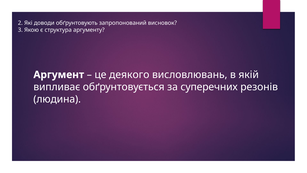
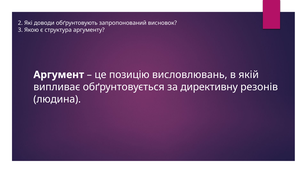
деякого: деякого -> позицію (129, 75)
суперечних: суперечних -> директивну (209, 87)
